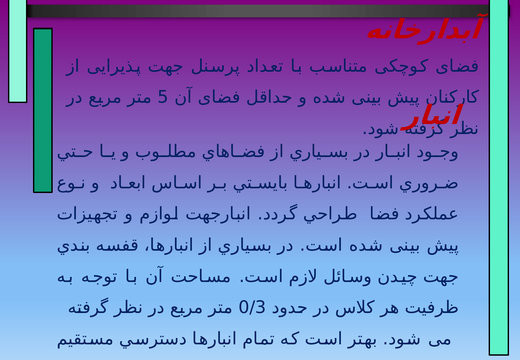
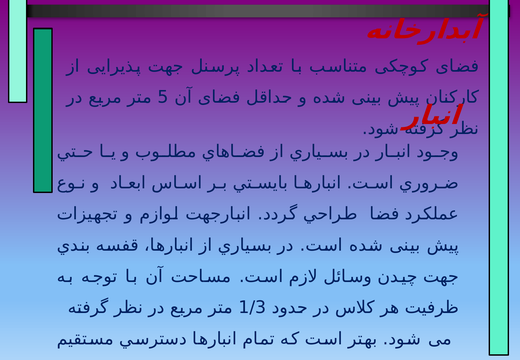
0/3: 0/3 -> 1/3 (252, 307)
